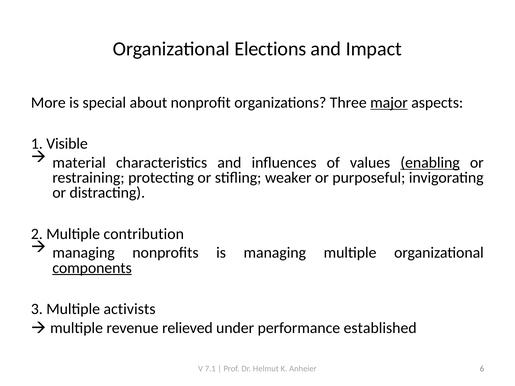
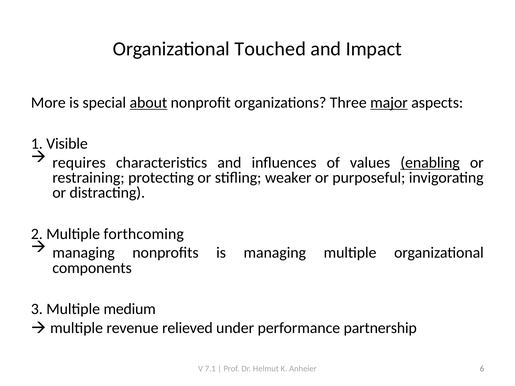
Elections: Elections -> Touched (270, 49)
about underline: none -> present (148, 103)
material: material -> requires (79, 163)
contribution: contribution -> forthcoming (144, 234)
components underline: present -> none (92, 268)
activists: activists -> medium (130, 309)
established: established -> partnership (380, 328)
